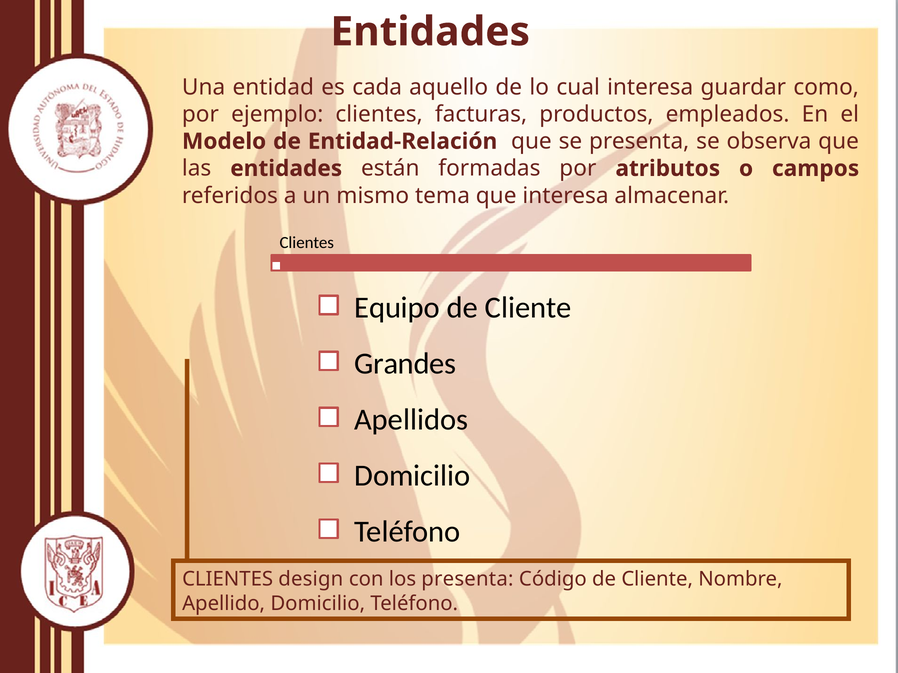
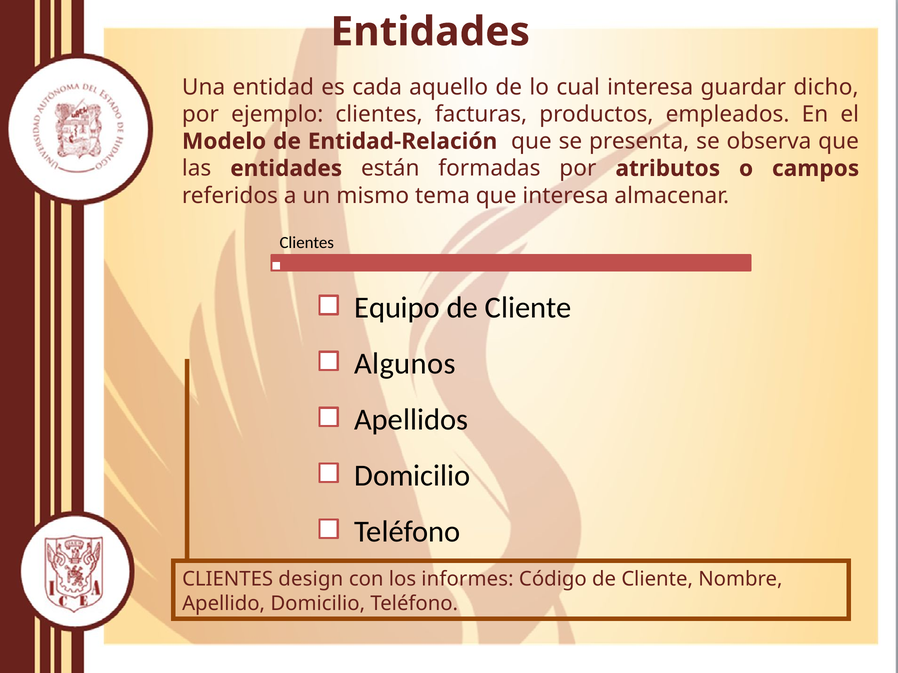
como: como -> dicho (826, 87)
Grandes: Grandes -> Algunos (405, 364)
los presenta: presenta -> informes (467, 579)
